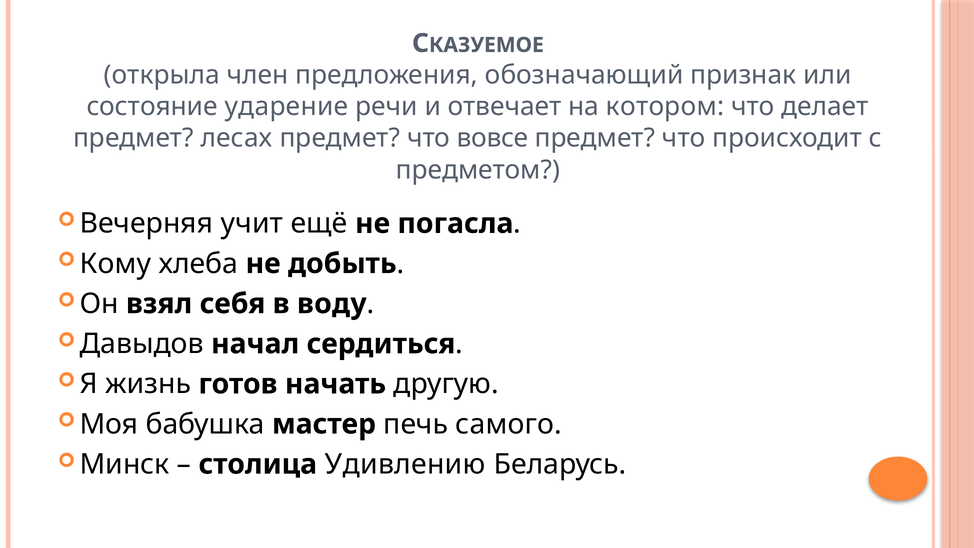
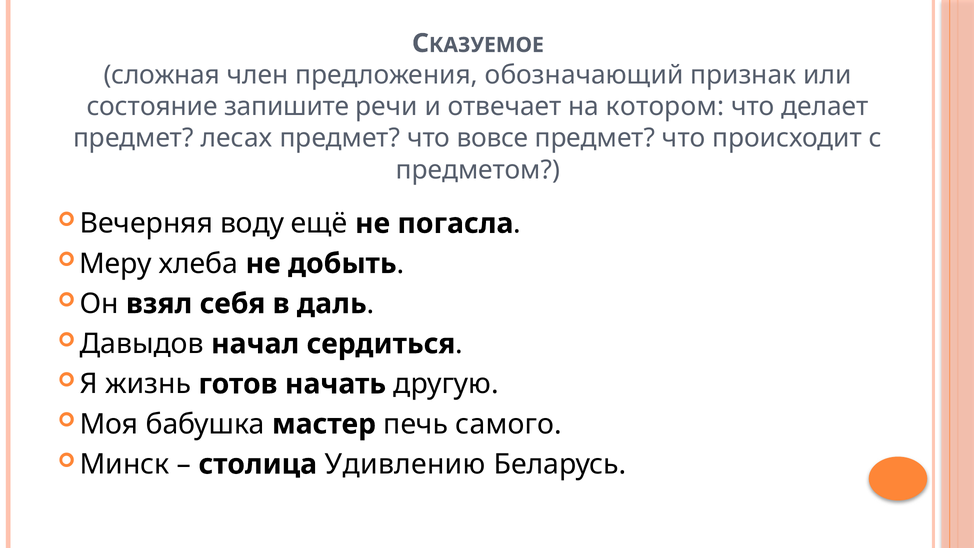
открыла: открыла -> сложная (162, 75)
ударение: ударение -> запишите (287, 107)
учит: учит -> воду (252, 223)
Кому: Кому -> Меру (116, 264)
воду: воду -> даль (332, 304)
